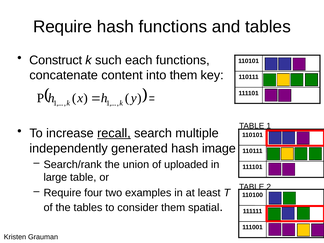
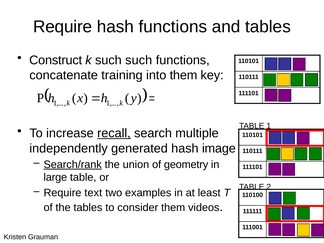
such each: each -> such (139, 60)
content: content -> training (122, 75)
Search/rank underline: none -> present (73, 164)
uploaded: uploaded -> geometry (186, 164)
four: four -> text (93, 193)
spatial: spatial -> videos (204, 208)
